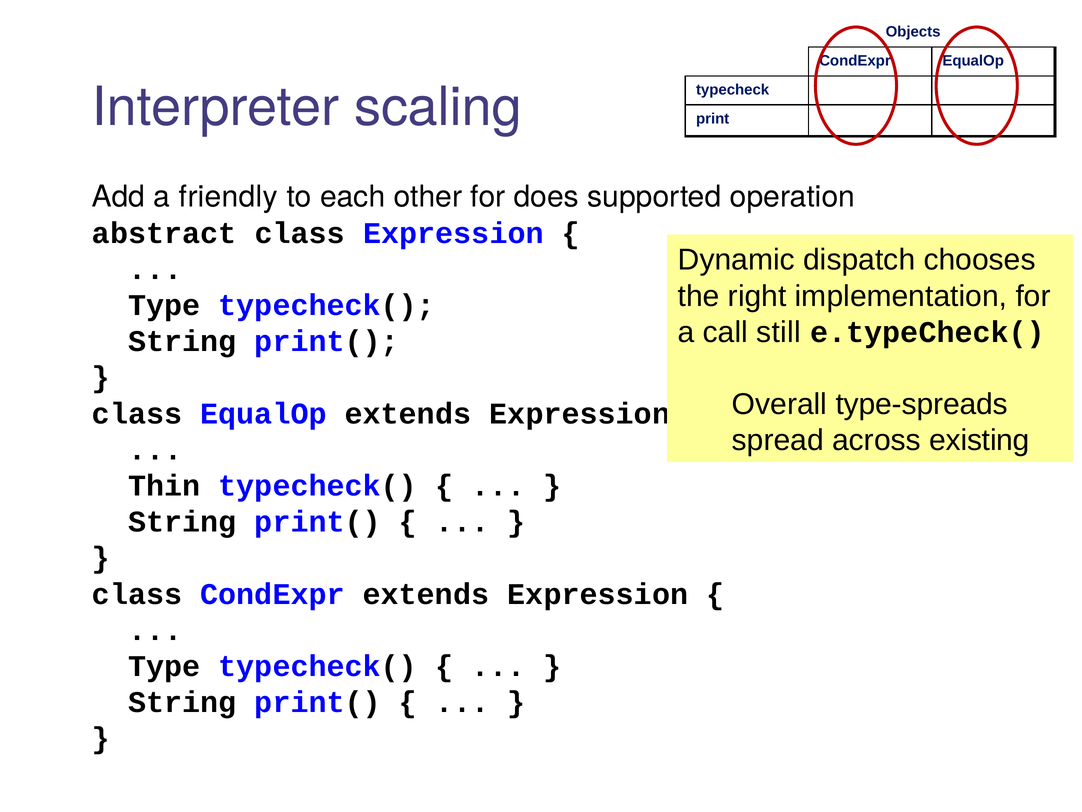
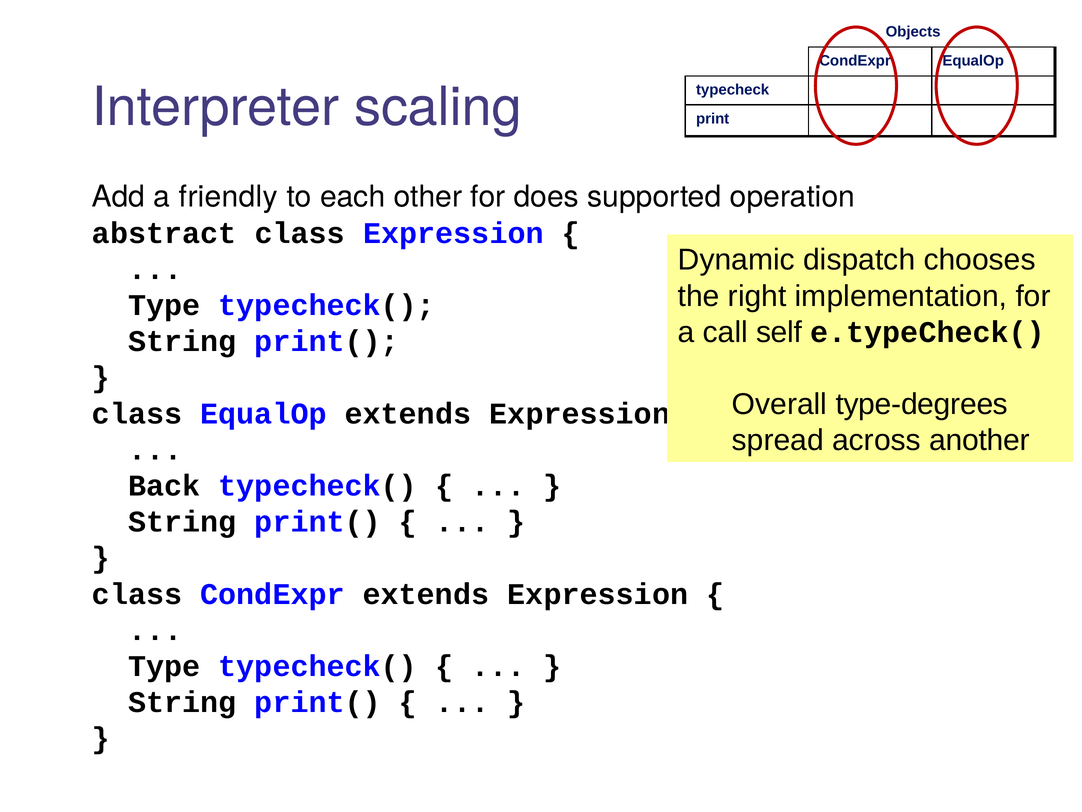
still: still -> self (779, 332)
type-spreads: type-spreads -> type-degrees (922, 404)
existing: existing -> another (980, 440)
Thin: Thin -> Back (164, 486)
